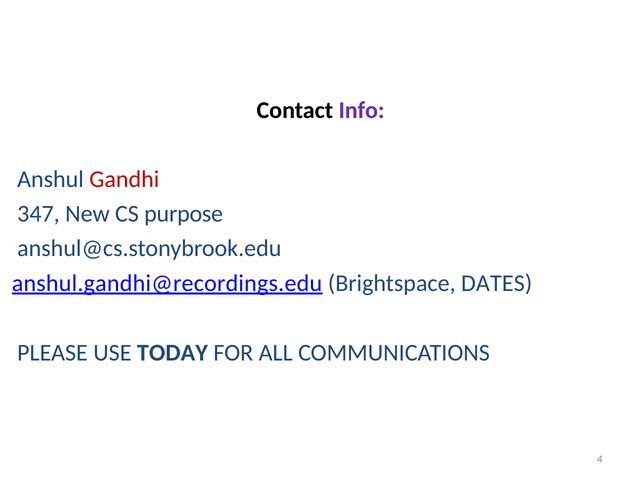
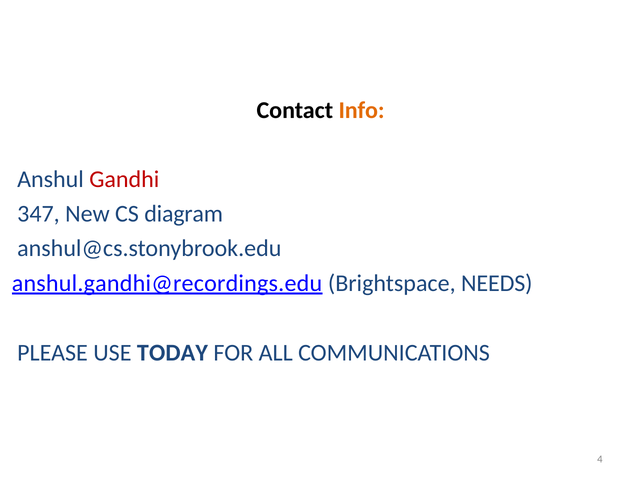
Info colour: purple -> orange (362, 110)
purpose: purpose -> diagram (184, 214)
DATES: DATES -> NEEDS (497, 283)
